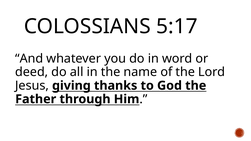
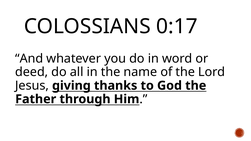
5:17: 5:17 -> 0:17 (177, 26)
